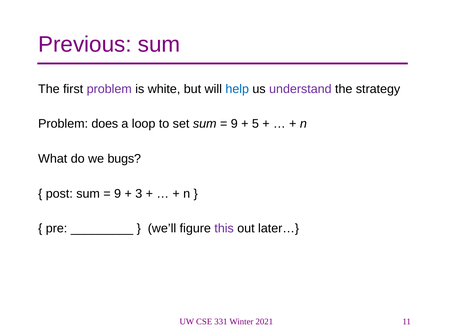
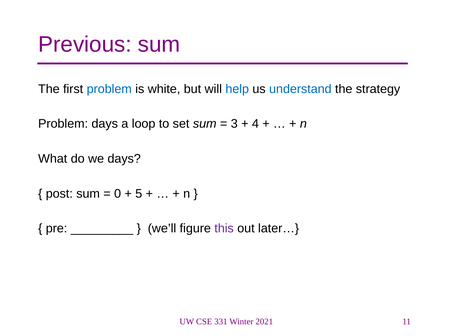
problem colour: purple -> blue (109, 89)
understand colour: purple -> blue (300, 89)
Problem does: does -> days (105, 124)
9: 9 -> 3 (234, 124)
5: 5 -> 4 (255, 124)
we bugs: bugs -> days (124, 159)
9: 9 -> 0 (118, 194)
3: 3 -> 5 (139, 194)
